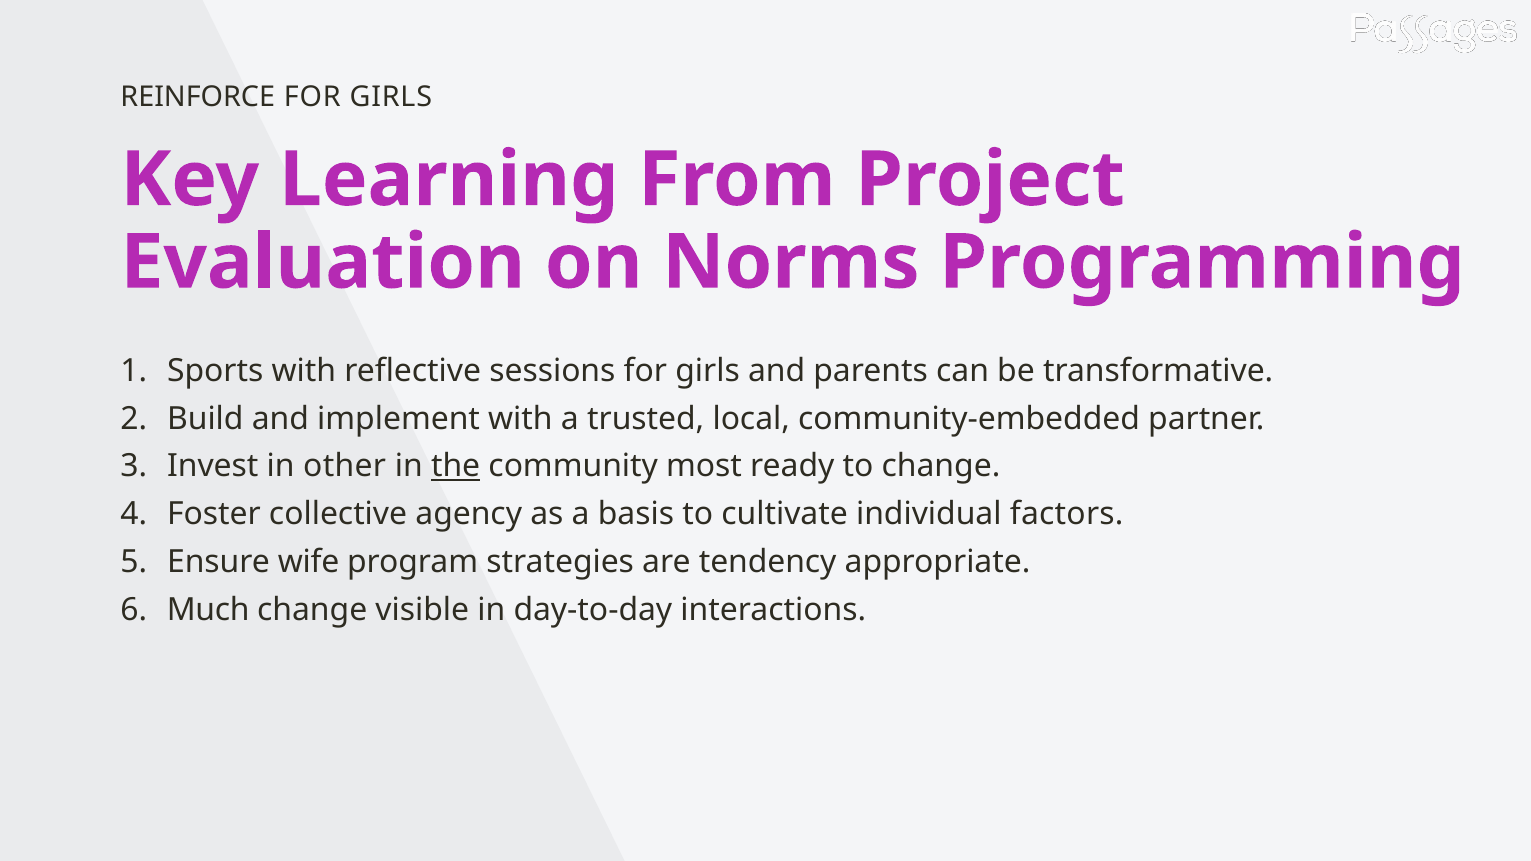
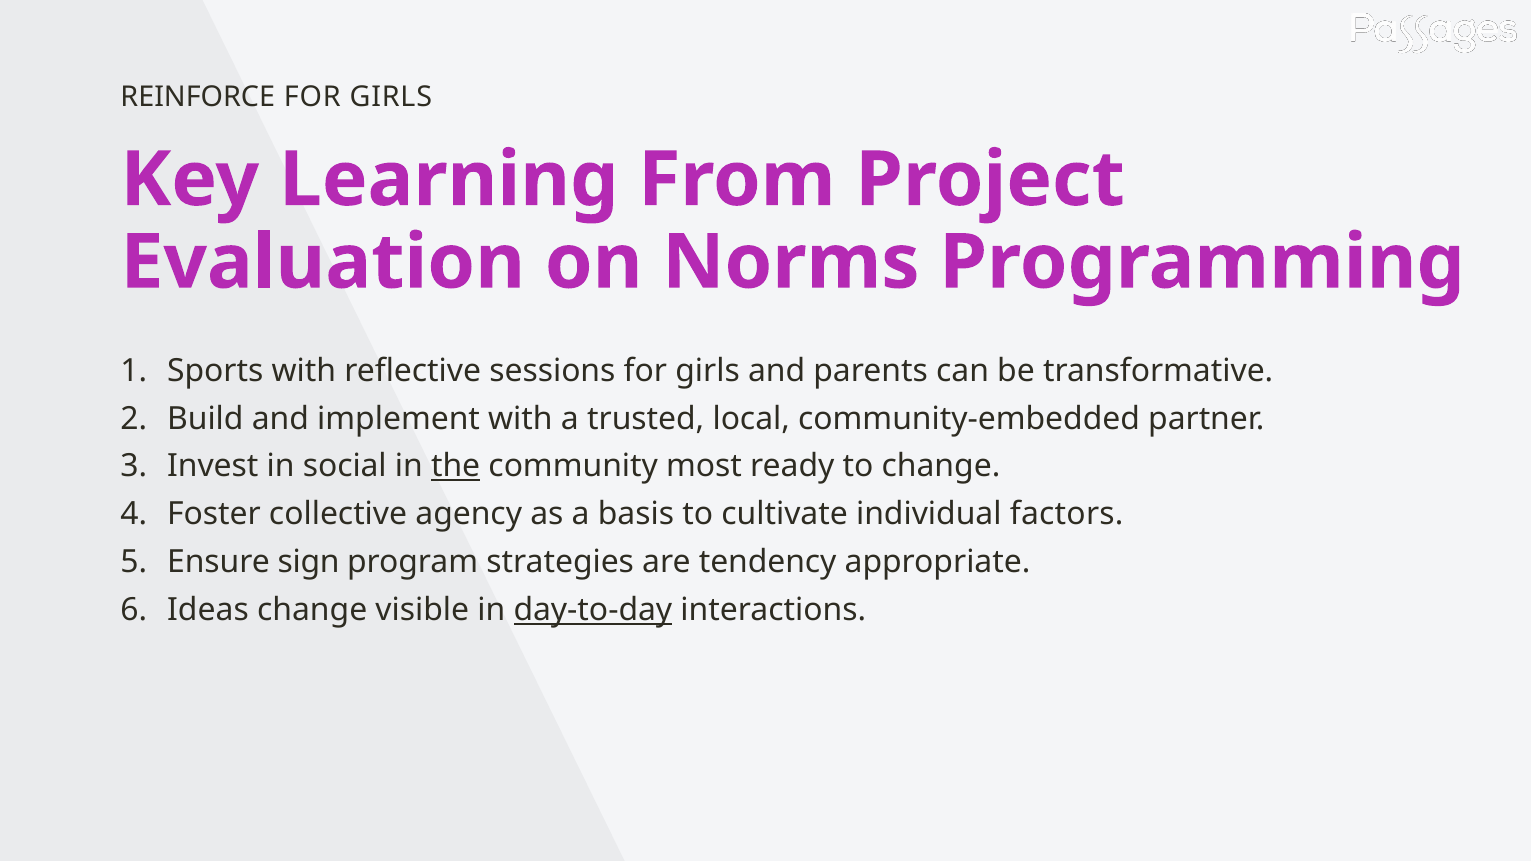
other: other -> social (345, 467)
wife: wife -> sign (309, 562)
Much: Much -> Ideas (208, 610)
day-to-day underline: none -> present (593, 610)
